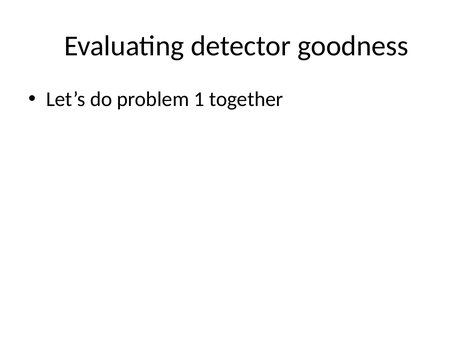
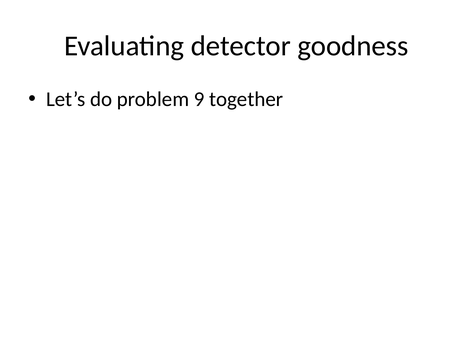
1: 1 -> 9 (199, 99)
